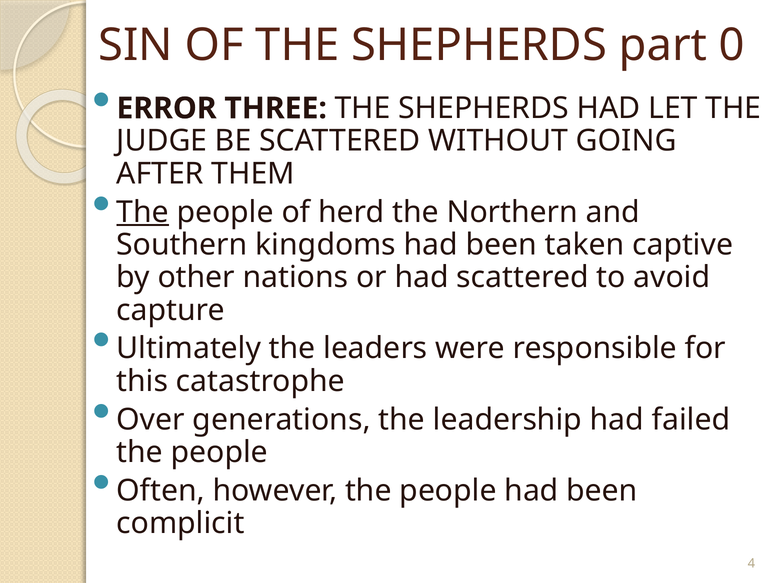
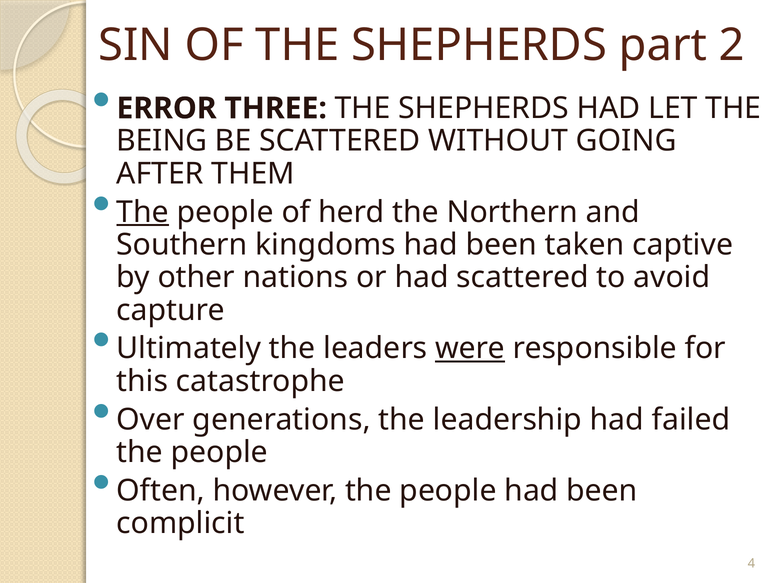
0: 0 -> 2 (732, 45)
JUDGE: JUDGE -> BEING (162, 141)
were underline: none -> present (470, 348)
